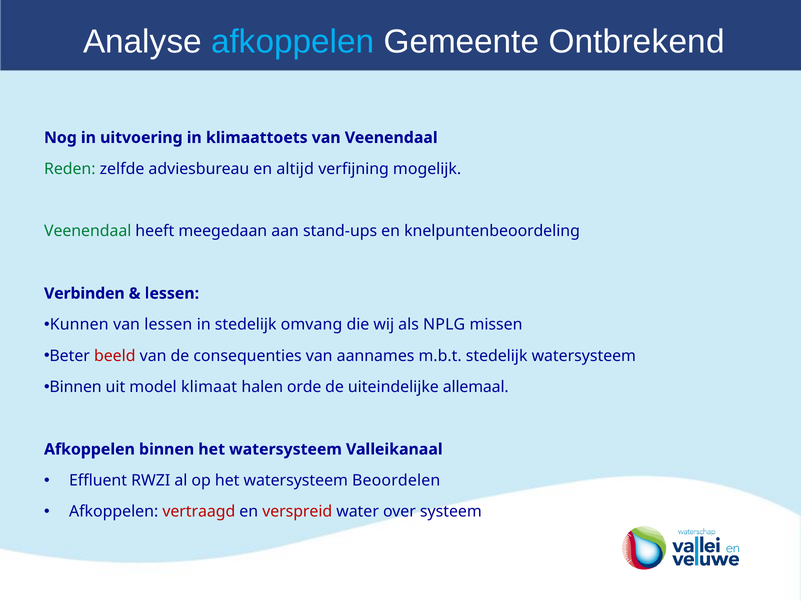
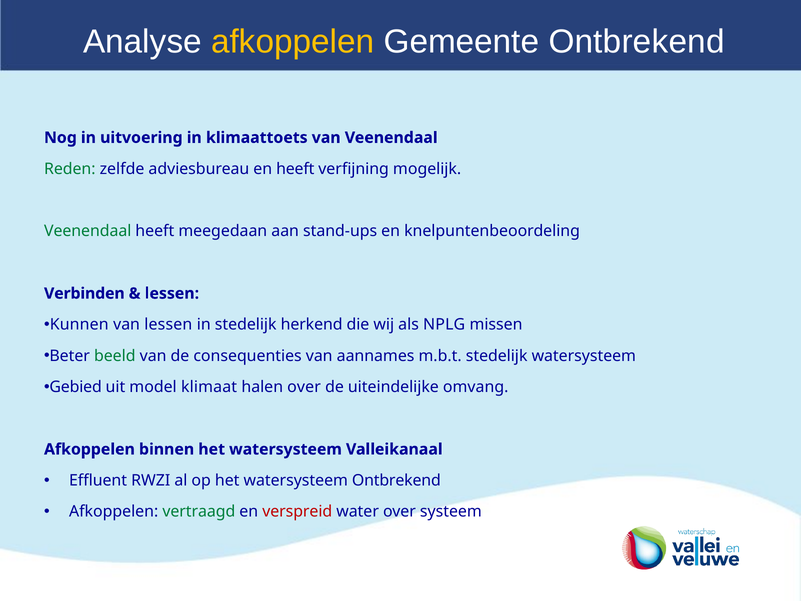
afkoppelen colour: light blue -> yellow (293, 42)
en altijd: altijd -> heeft (295, 169)
omvang: omvang -> herkend (312, 325)
beeld colour: red -> green (115, 356)
Binnen: Binnen -> Gebied (76, 387)
halen orde: orde -> over (304, 387)
allemaal: allemaal -> omvang (476, 387)
watersysteem Beoordelen: Beoordelen -> Ontbrekend (396, 480)
vertraagd colour: red -> green (199, 511)
